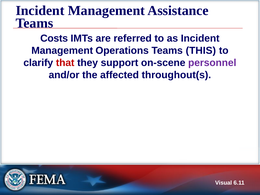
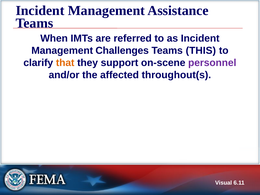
Costs: Costs -> When (54, 38)
Operations: Operations -> Challenges (122, 51)
that colour: red -> orange (65, 63)
